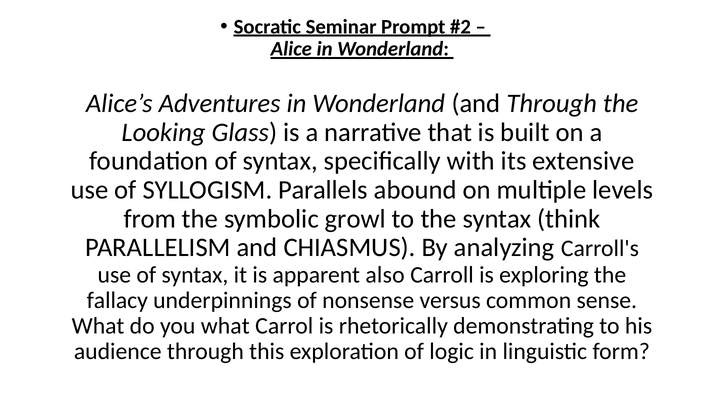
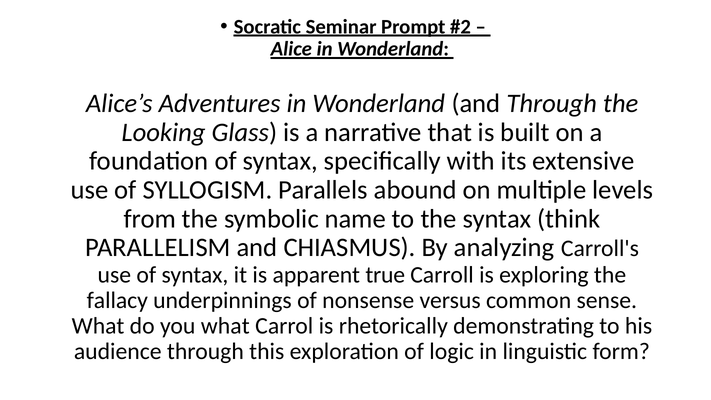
growl: growl -> name (355, 219)
also: also -> true (385, 275)
